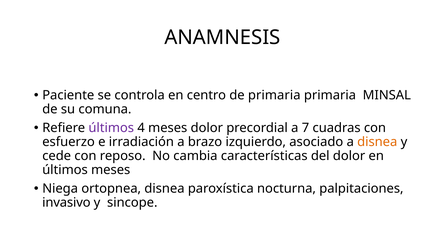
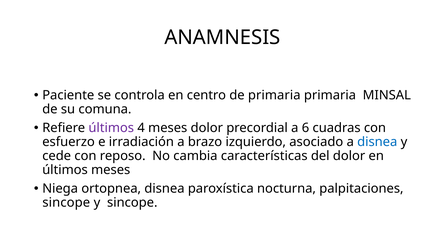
7: 7 -> 6 (305, 128)
disnea colour: orange -> blue (377, 142)
invasivo: invasivo -> sincope (66, 203)
